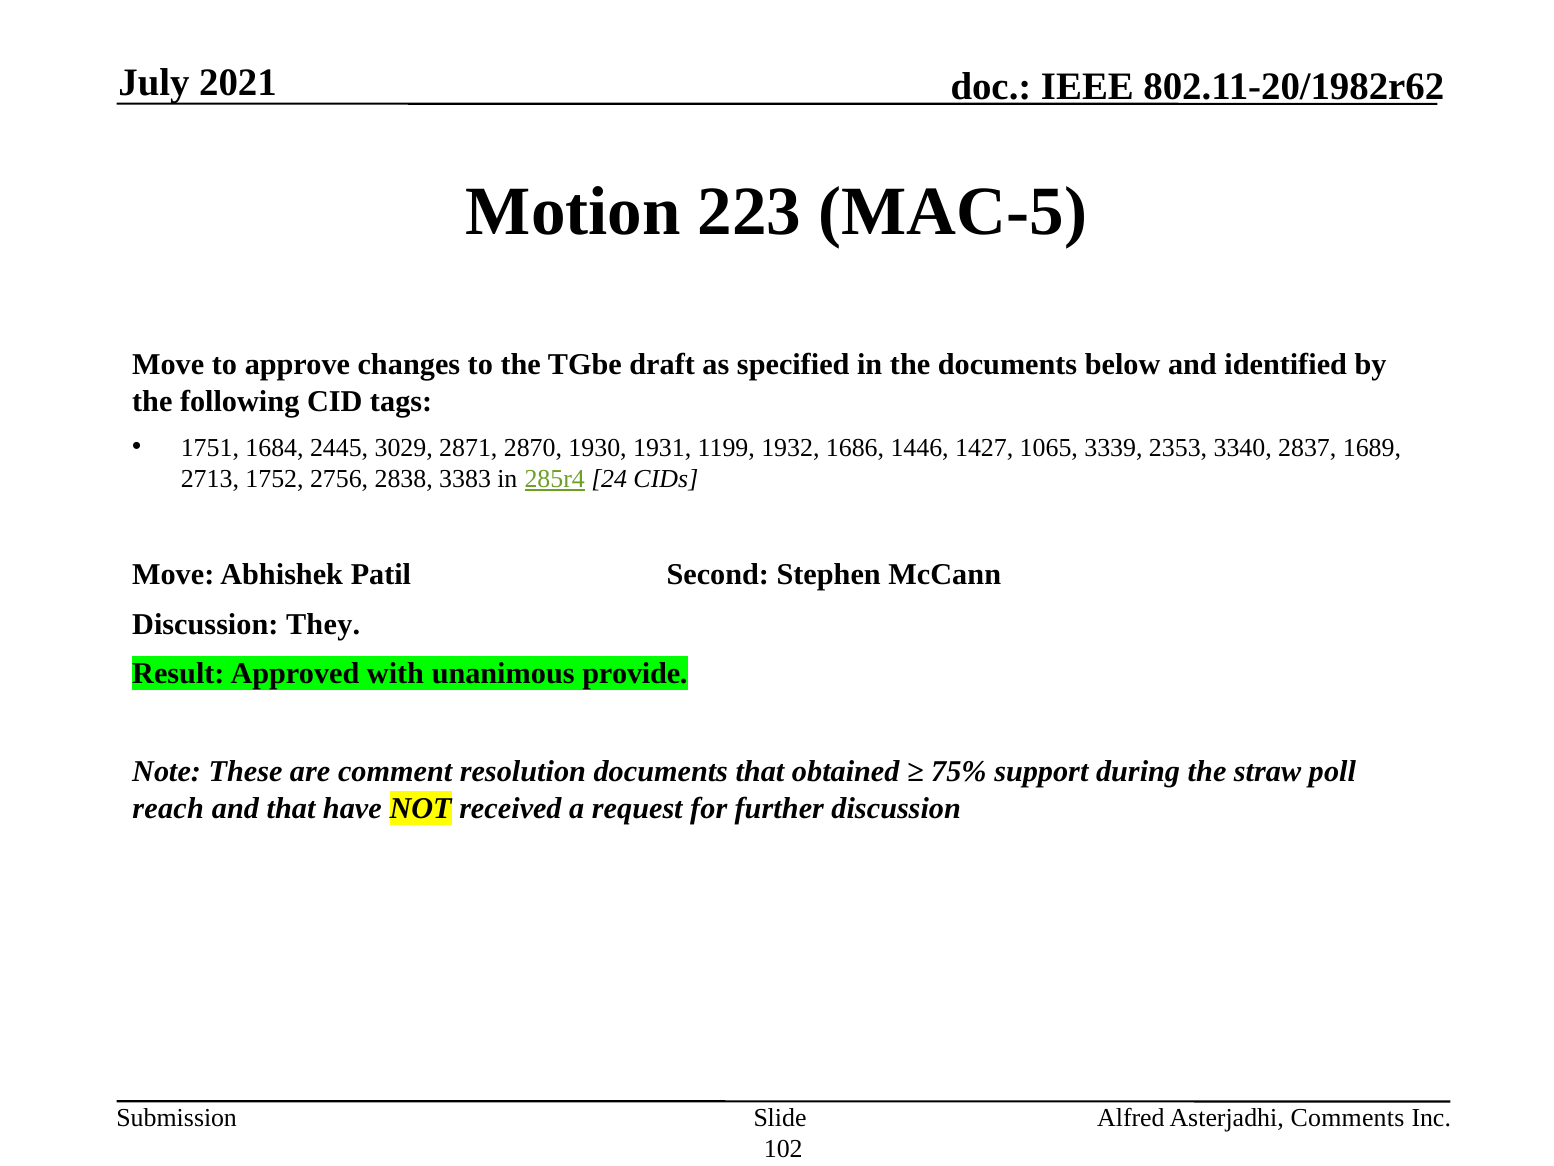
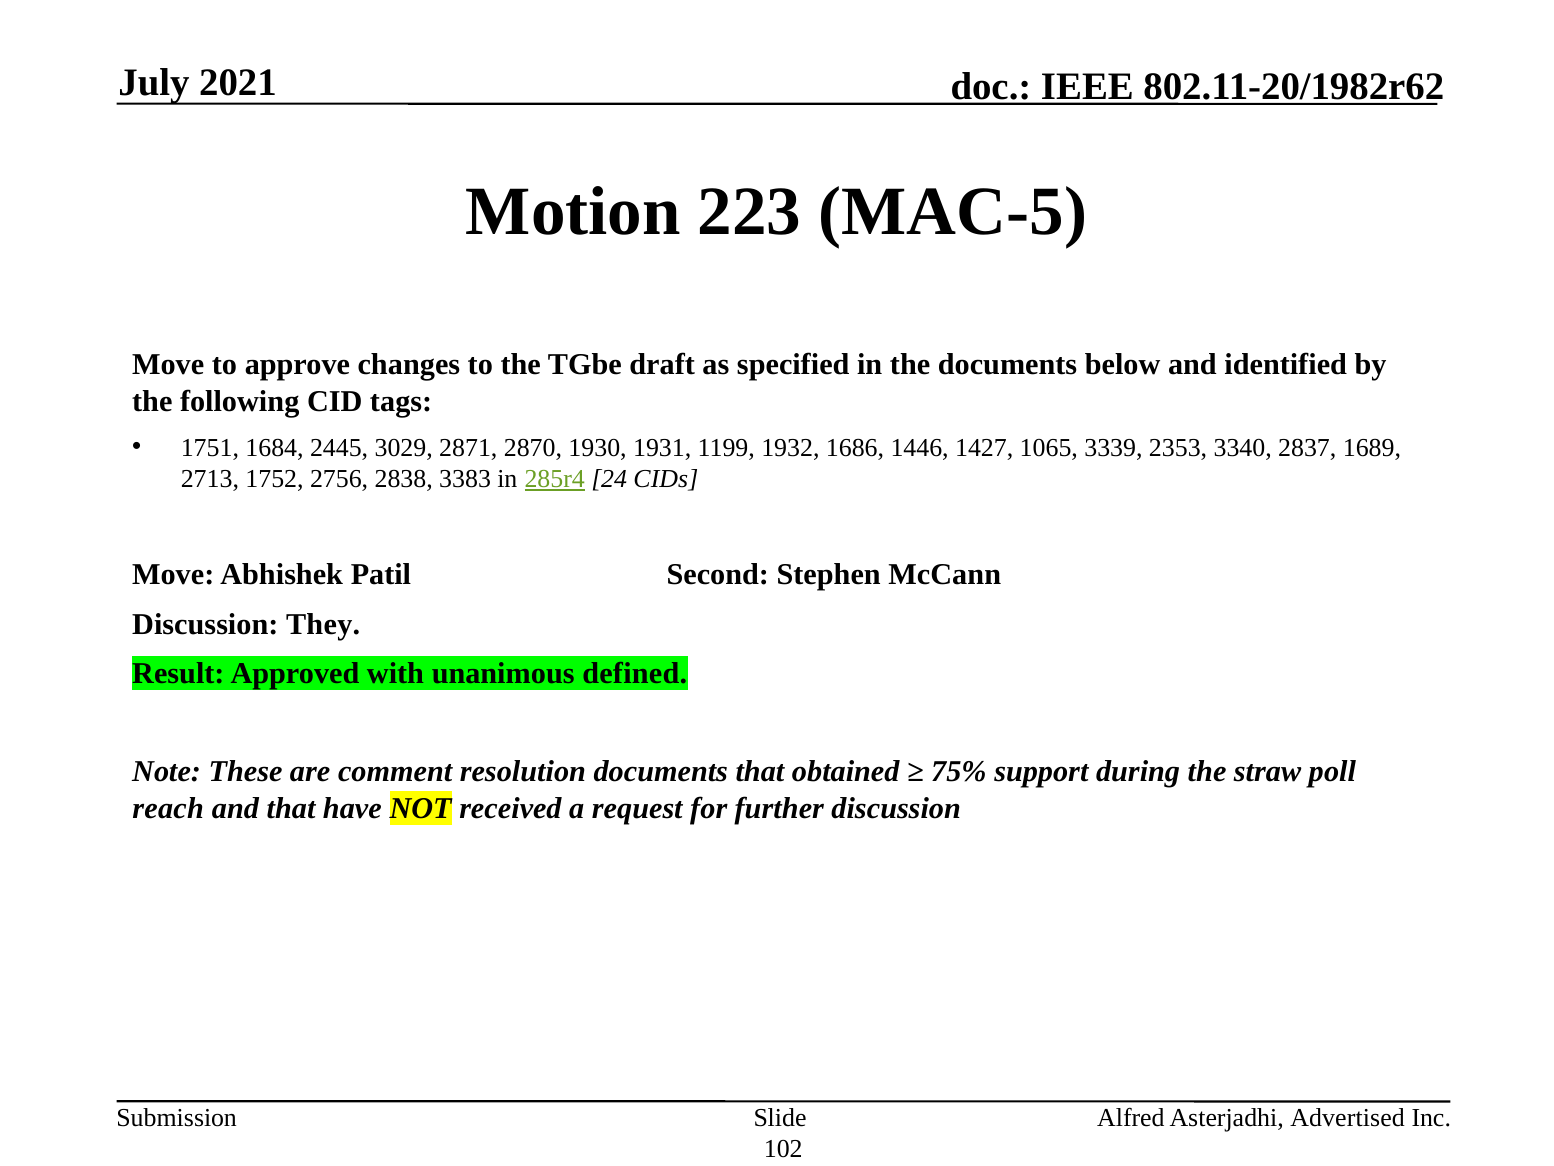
provide: provide -> defined (635, 673)
Comments: Comments -> Advertised (1348, 1118)
